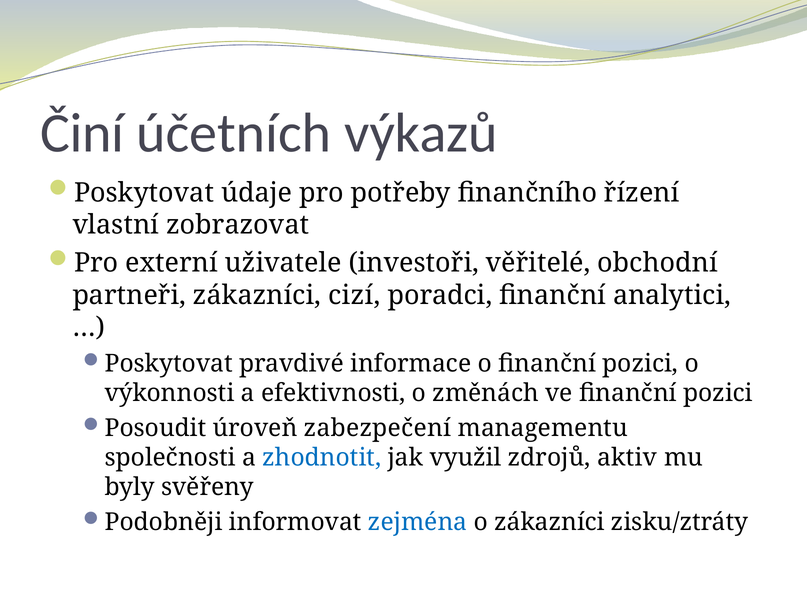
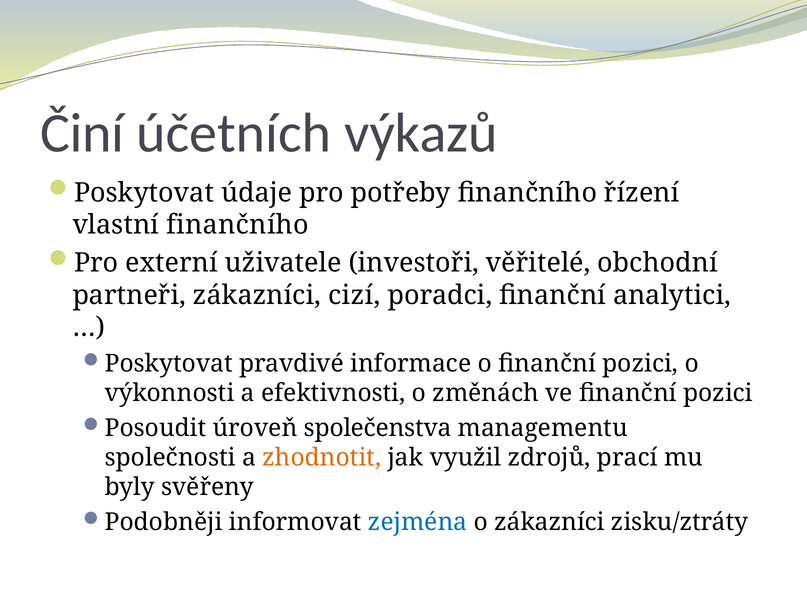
vlastní zobrazovat: zobrazovat -> finančního (237, 225)
zabezpečení: zabezpečení -> společenstva (378, 428)
zhodnotit colour: blue -> orange (322, 458)
aktiv: aktiv -> prací (627, 458)
